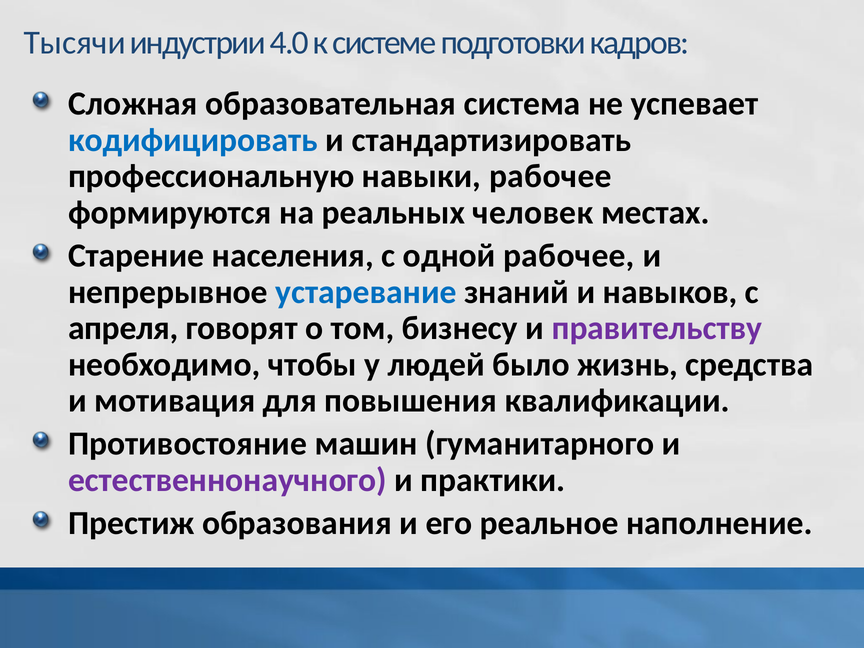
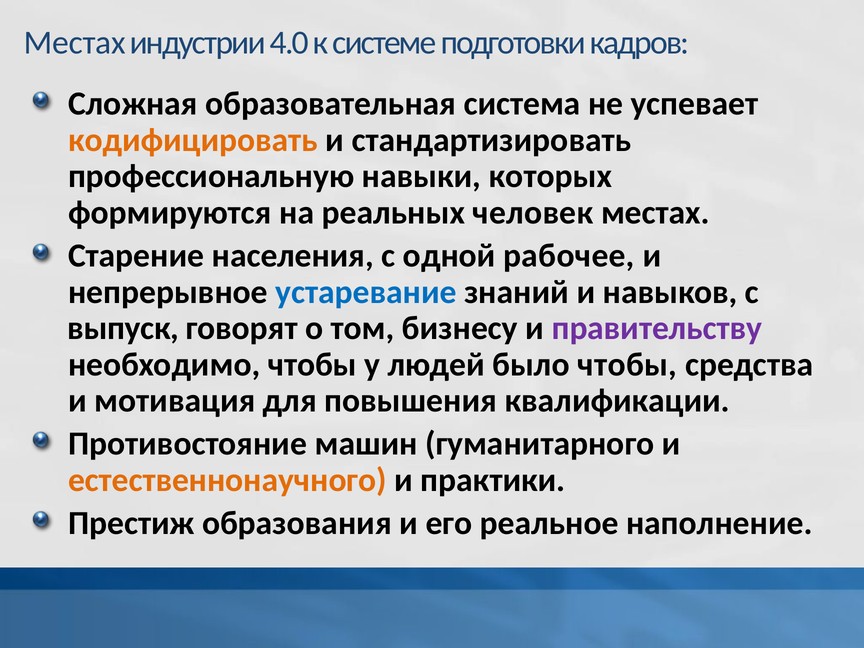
Тысячи: Тысячи -> Местах (75, 43)
кодифицировать colour: blue -> orange (193, 140)
навыки рабочее: рабочее -> которых (551, 176)
апреля: апреля -> выпуск (123, 328)
было жизнь: жизнь -> чтобы (627, 365)
естественнонаучного colour: purple -> orange (227, 480)
